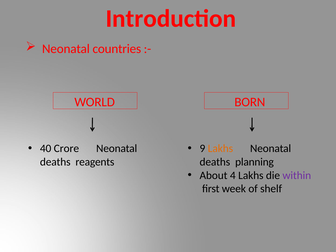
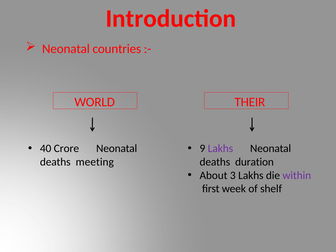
BORN: BORN -> THEIR (250, 102)
Lakhs colour: orange -> purple (220, 148)
reagents: reagents -> meeting (95, 162)
planning: planning -> duration (254, 162)
4: 4 -> 3 (233, 175)
